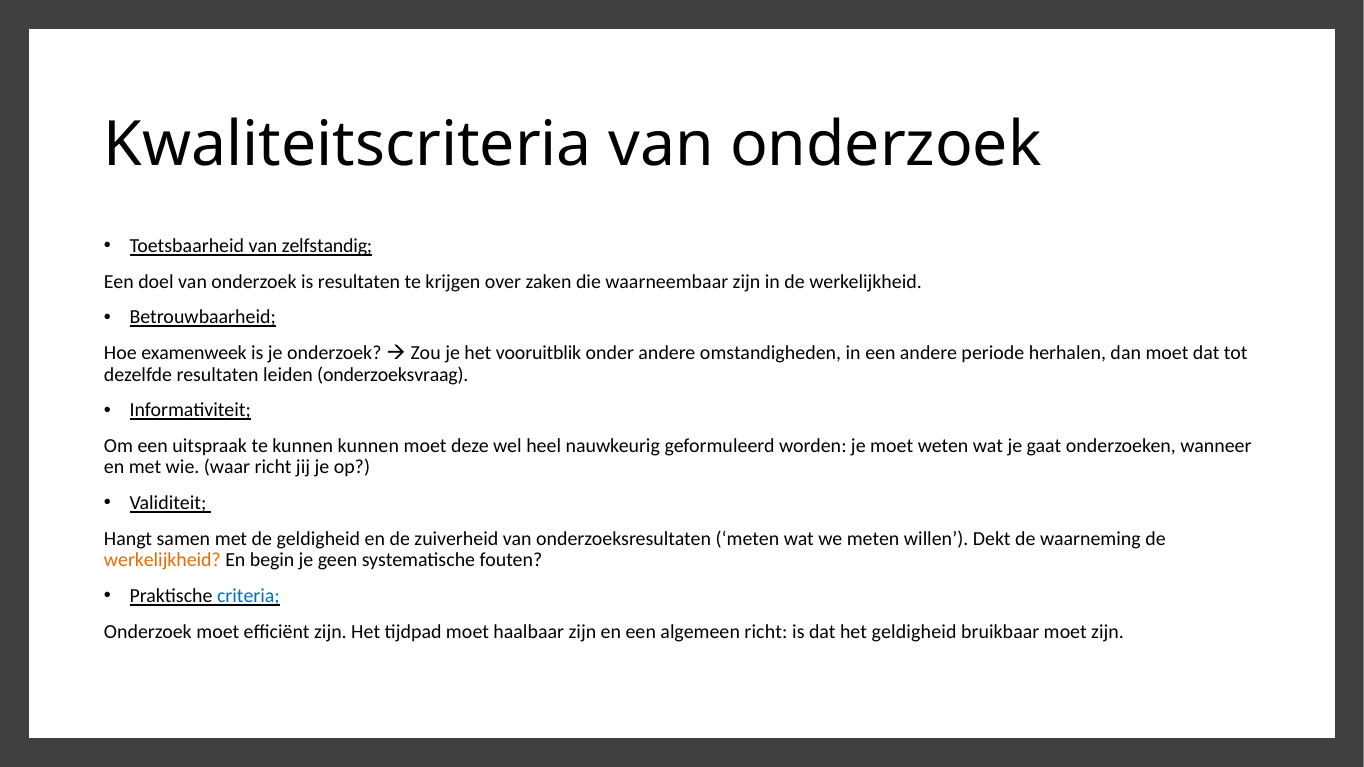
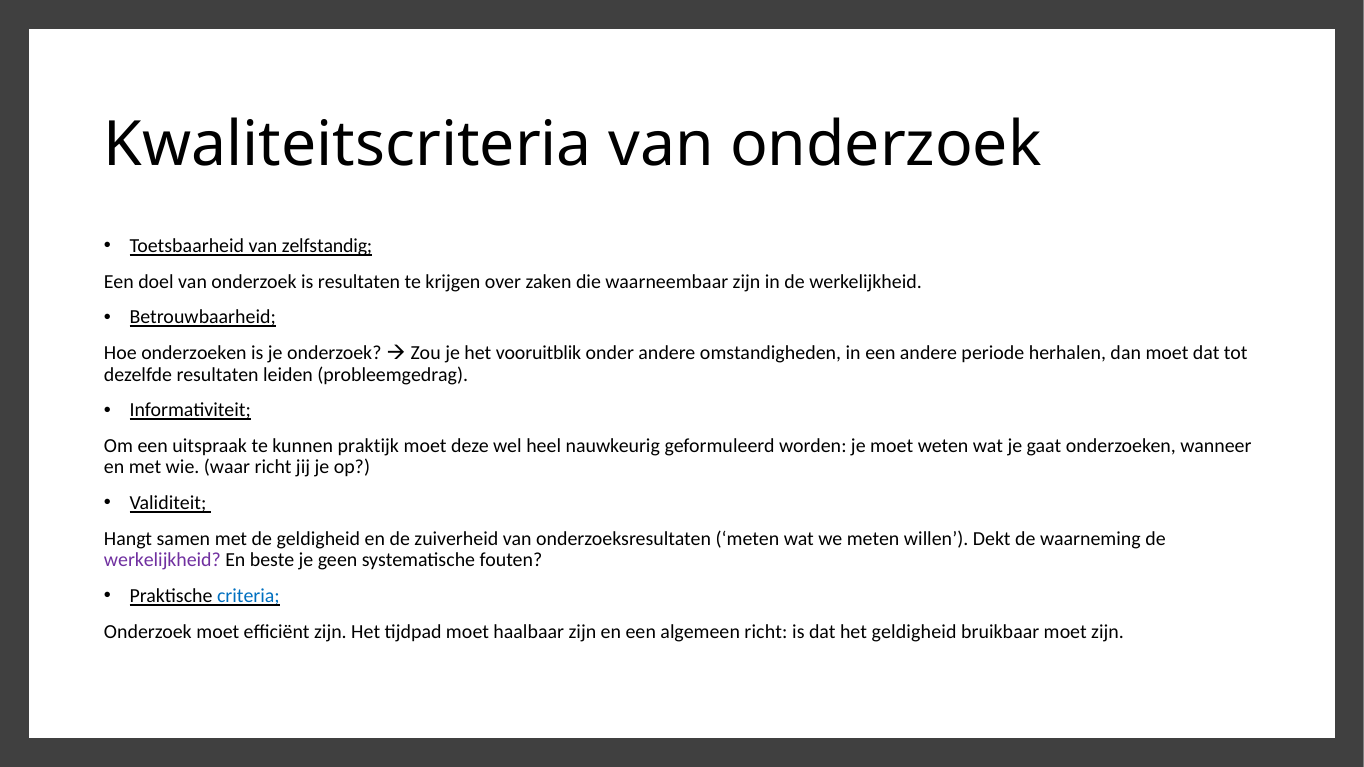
Hoe examenweek: examenweek -> onderzoeken (194, 353)
onderzoeksvraag: onderzoeksvraag -> probleemgedrag (393, 375)
kunnen kunnen: kunnen -> praktijk (368, 446)
werkelijkheid colour: orange -> purple (162, 561)
begin: begin -> beste (272, 561)
